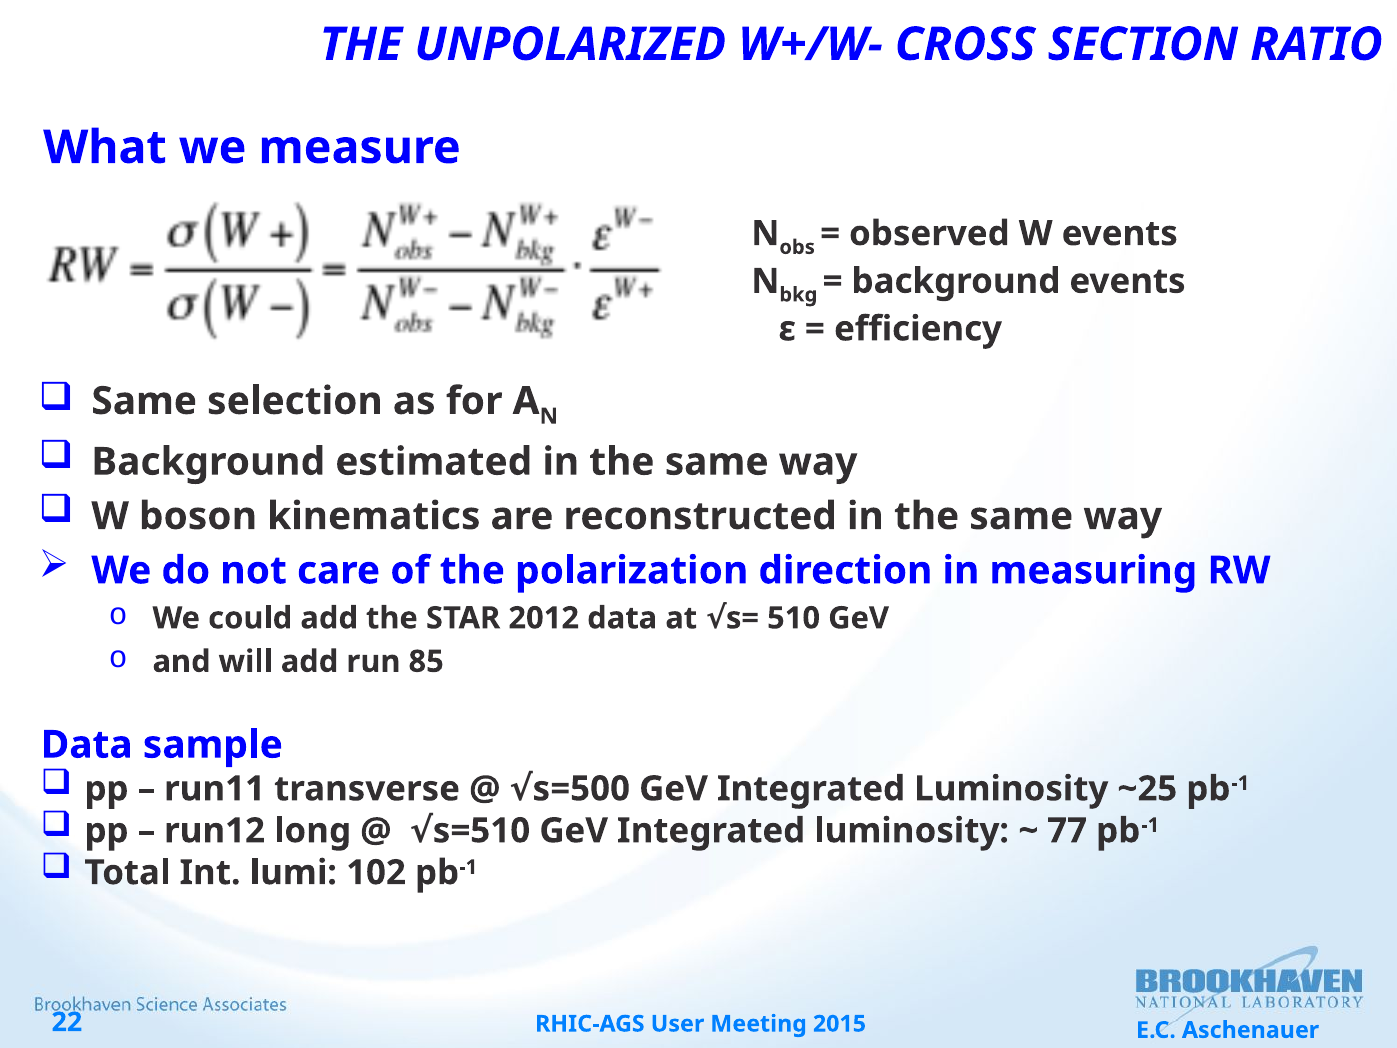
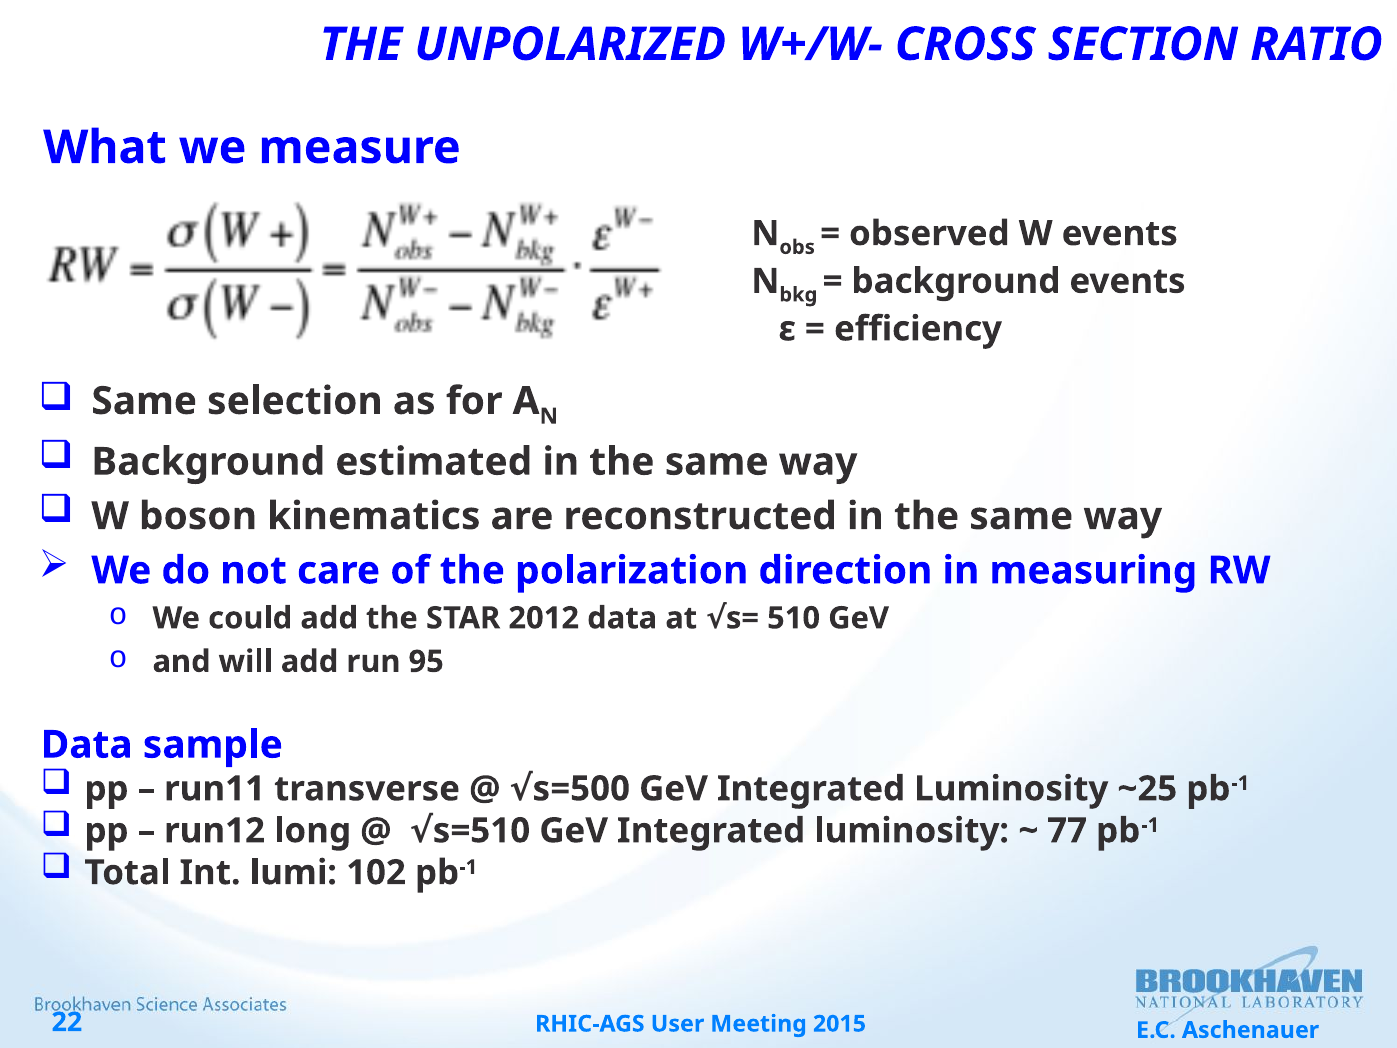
85: 85 -> 95 (426, 661)
